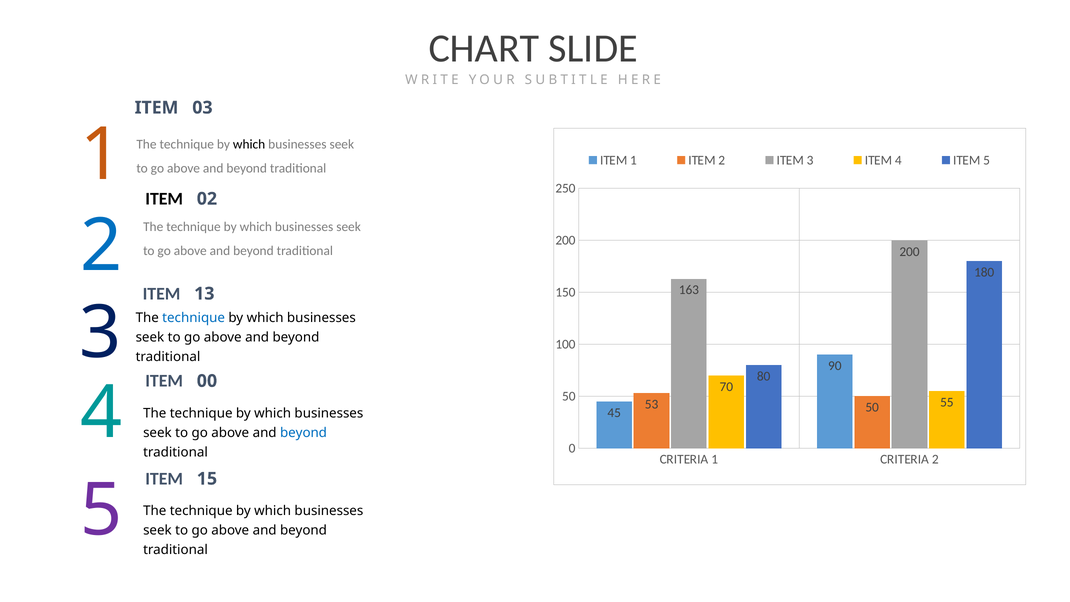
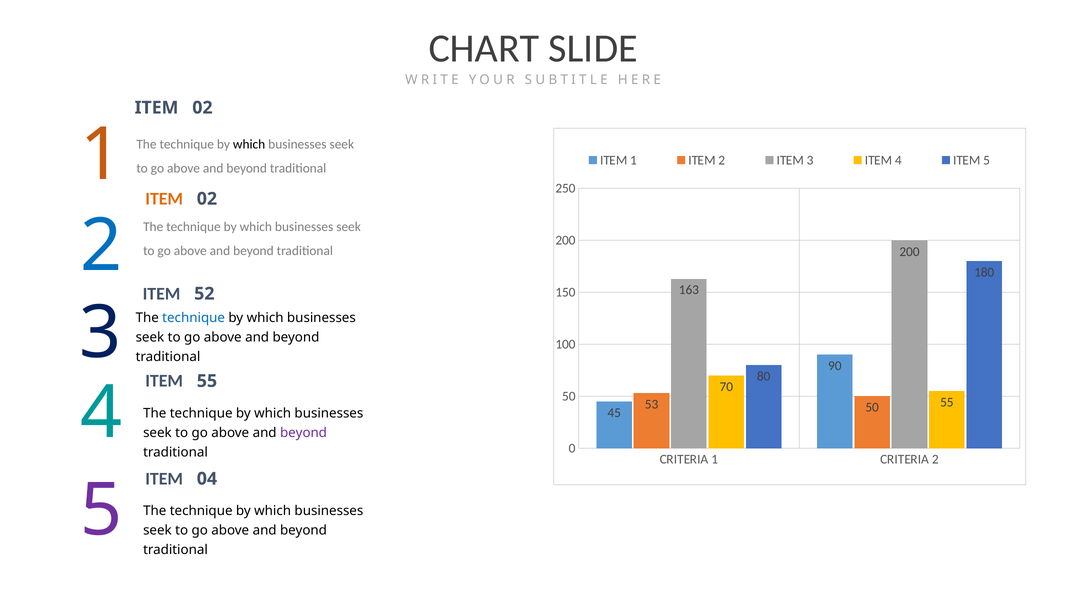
03: 03 -> 02 (202, 108)
ITEM colour: black -> orange (164, 199)
13: 13 -> 52 (204, 294)
ITEM 00: 00 -> 55 (207, 381)
beyond colour: blue -> purple (304, 433)
15: 15 -> 04 (207, 479)
